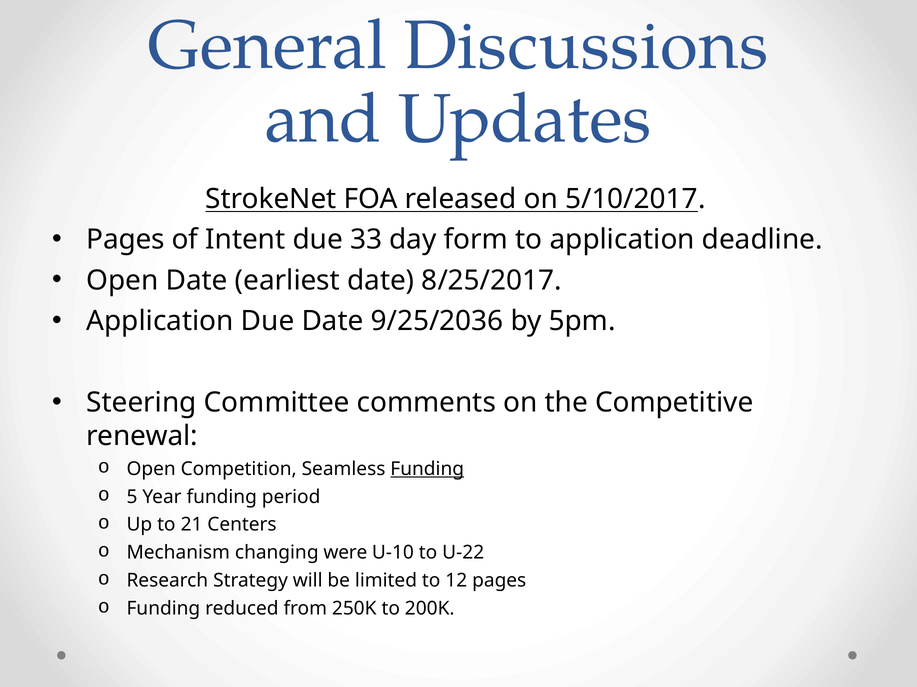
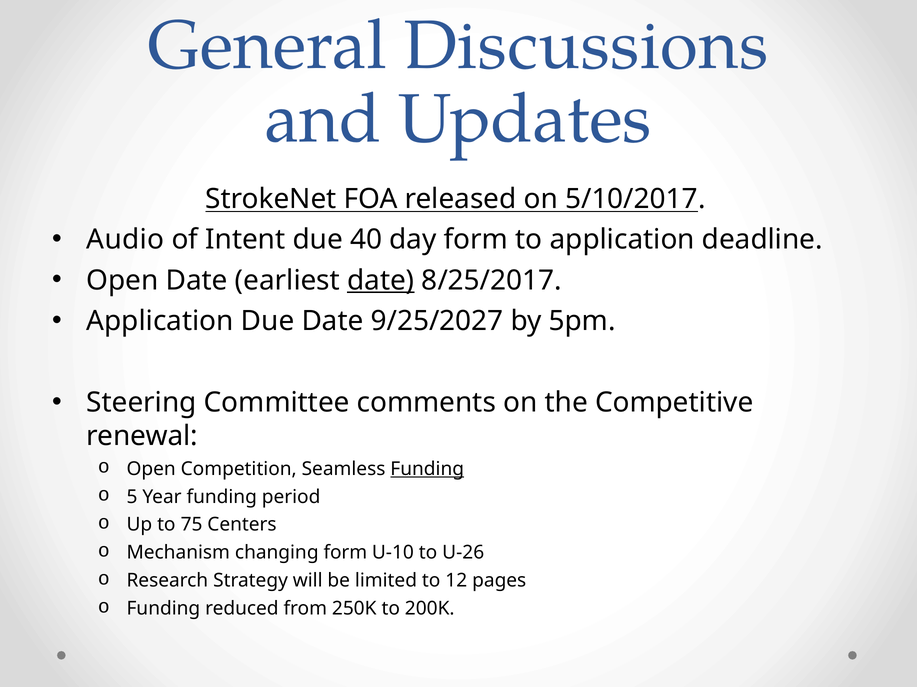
Pages: Pages -> Audio (125, 240)
33: 33 -> 40 (366, 240)
date underline: none -> present (381, 281)
9/25/2036: 9/25/2036 -> 9/25/2027 (437, 321)
21: 21 -> 75 (192, 525)
changing were: were -> form (345, 553)
U-22: U-22 -> U-26 (463, 553)
